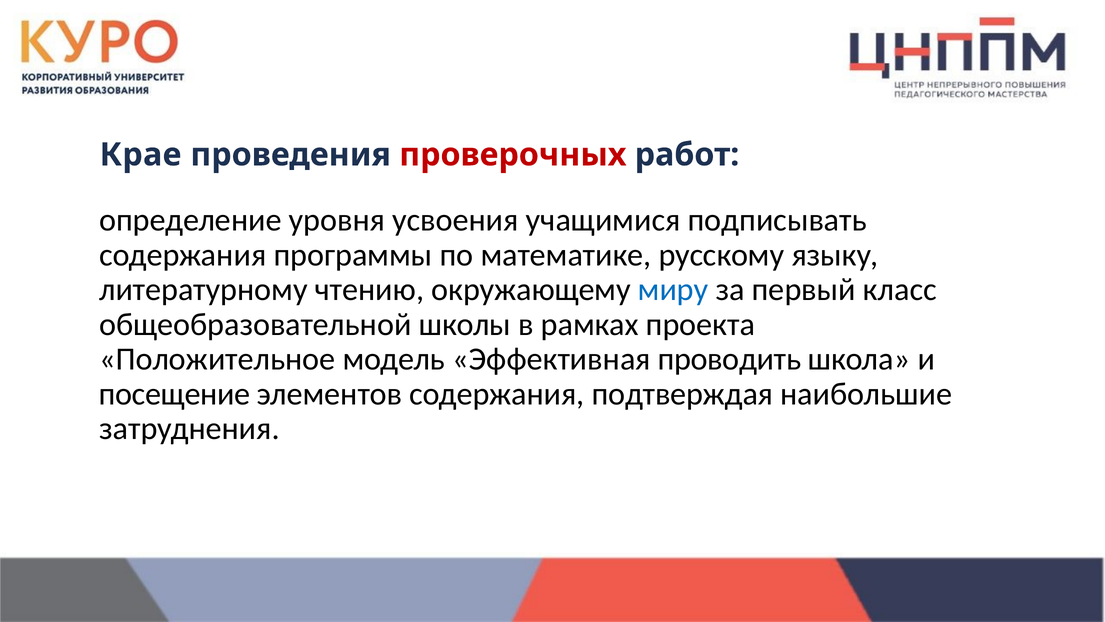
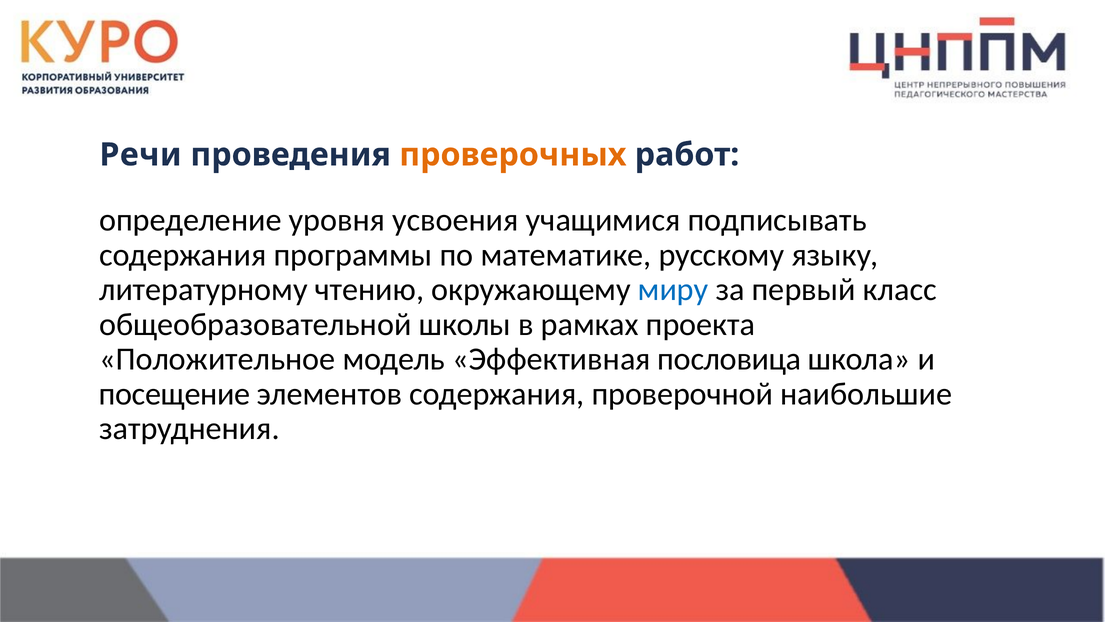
Крае: Крае -> Речи (141, 155)
проверочных colour: red -> orange (513, 155)
проводить: проводить -> пословица (729, 359)
подтверждая: подтверждая -> проверочной (682, 394)
